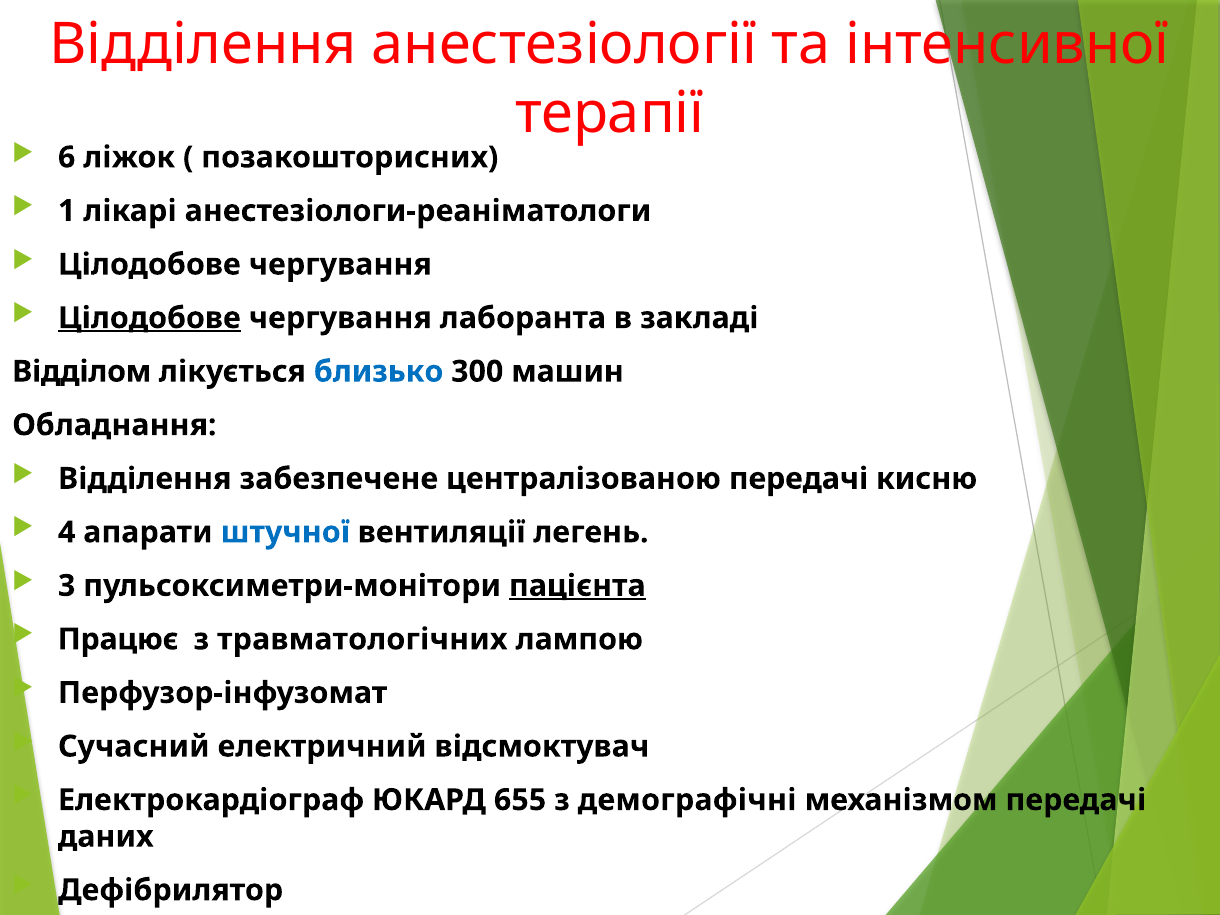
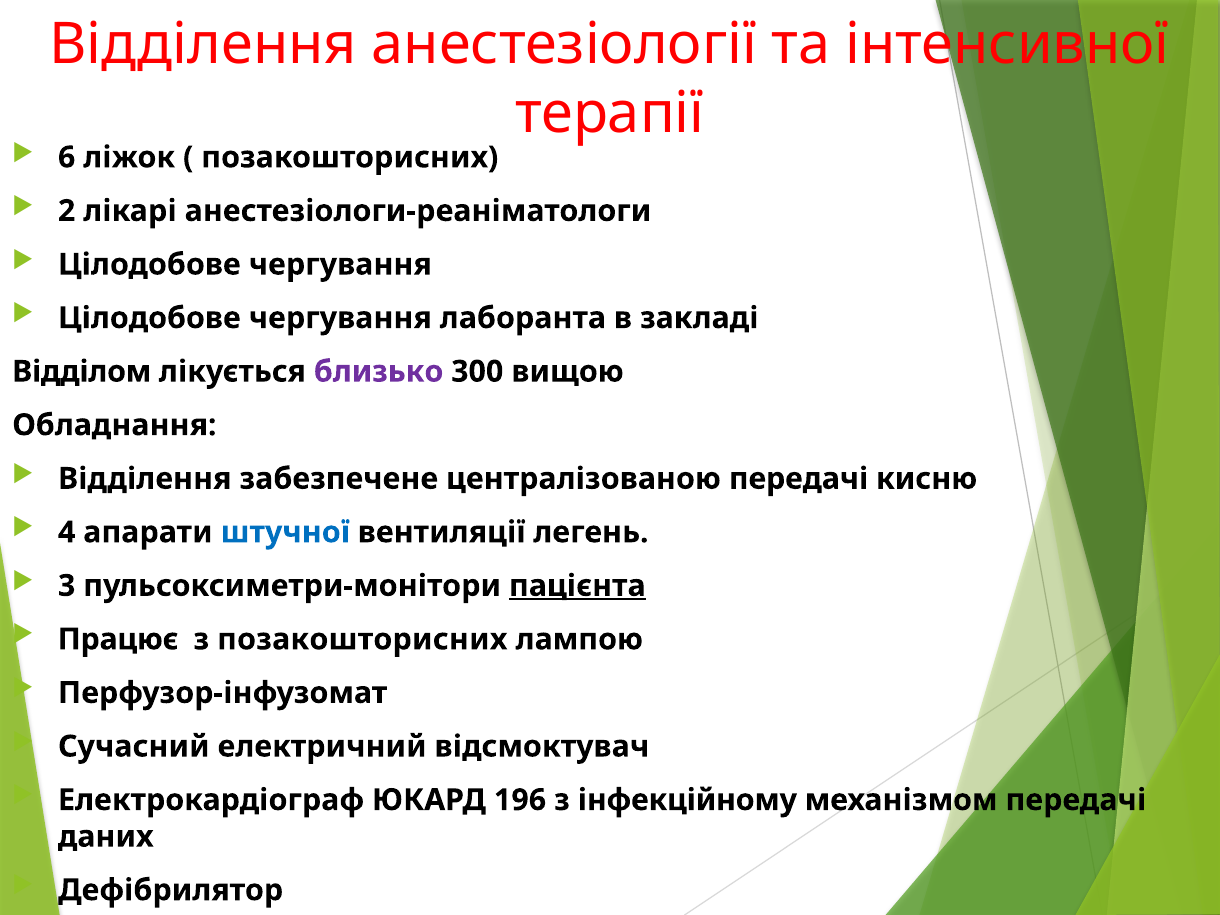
1: 1 -> 2 (67, 211)
Цілодобове underline: present -> none (149, 318)
близько colour: blue -> purple (379, 372)
машин: машин -> вищою (567, 372)
з травматологічних: травматологічних -> позакошторисних (362, 639)
655: 655 -> 196 (520, 800)
демографічні: демографічні -> інфекційному (687, 800)
